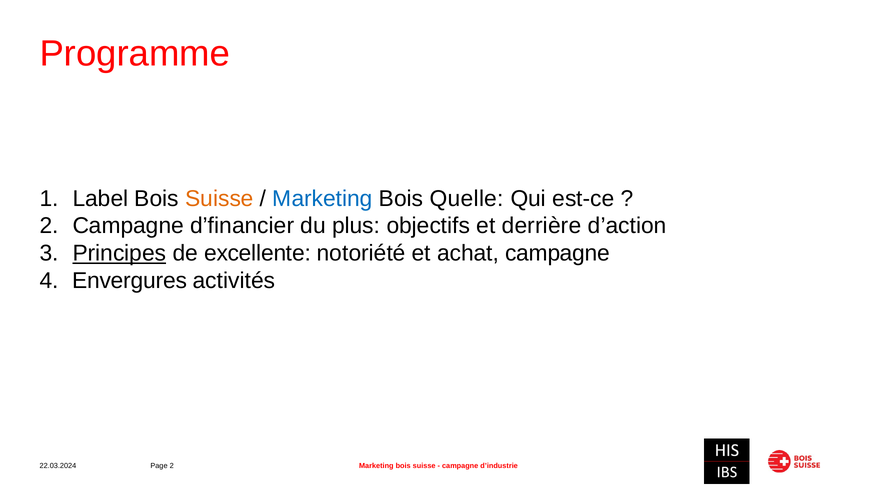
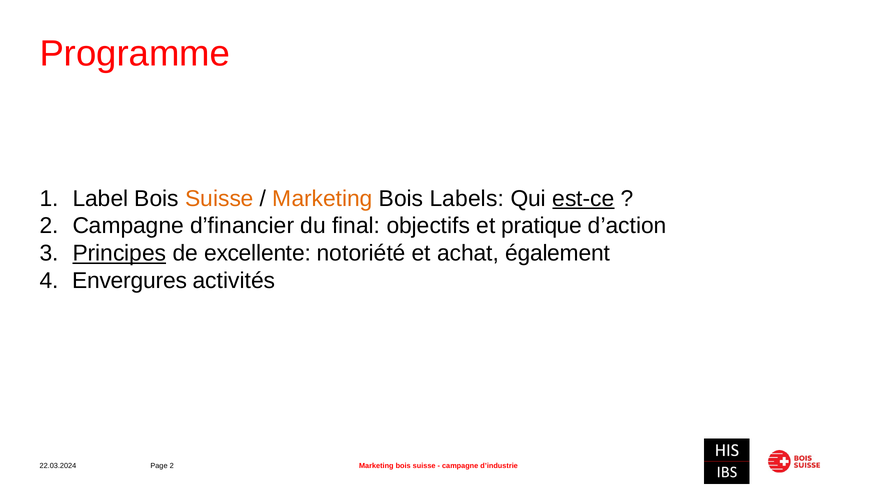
Marketing colour: blue -> orange (323, 199)
Quelle: Quelle -> Labels (467, 199)
est-ce underline: none -> present (583, 199)
plus: plus -> final (356, 226)
derrière: derrière -> pratique (542, 226)
achat campagne: campagne -> également (558, 253)
